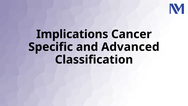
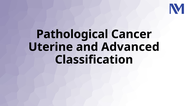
Implications: Implications -> Pathological (72, 34)
Specific: Specific -> Uterine (51, 47)
